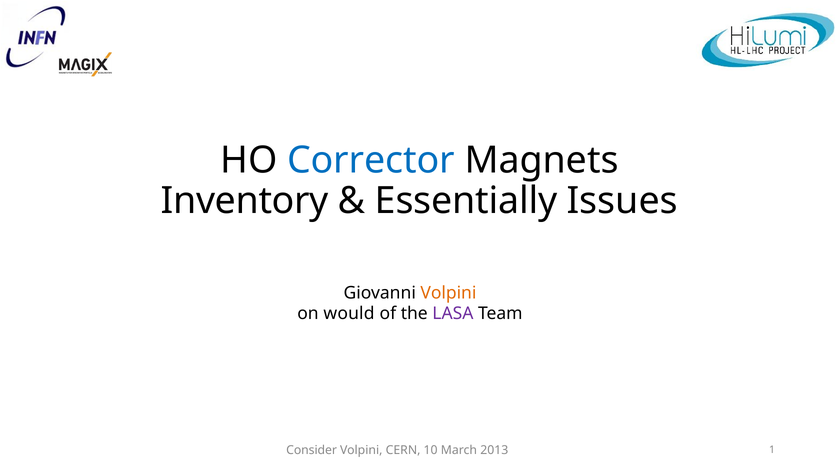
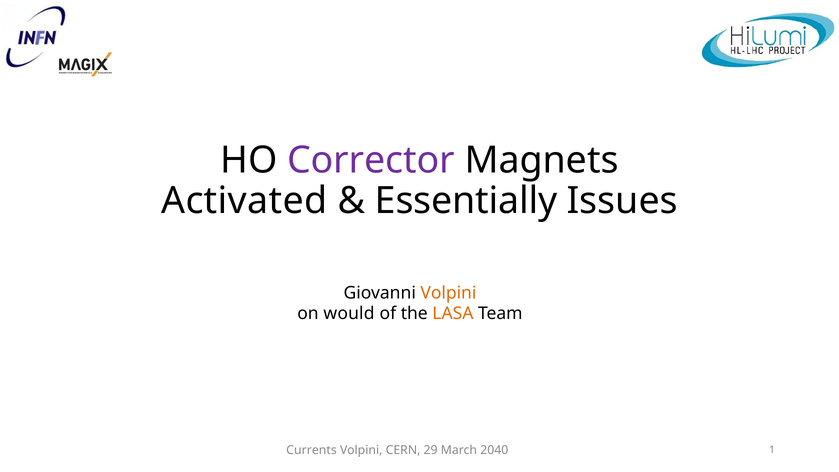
Corrector colour: blue -> purple (371, 160)
Inventory: Inventory -> Activated (244, 201)
LASA colour: purple -> orange (453, 314)
Consider: Consider -> Currents (312, 450)
10: 10 -> 29 (431, 450)
2013: 2013 -> 2040 (494, 450)
